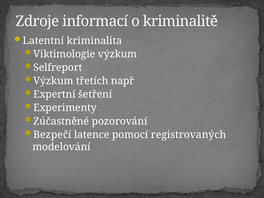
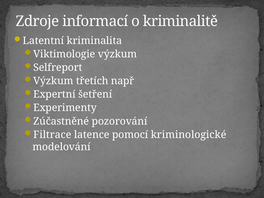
Bezpečí: Bezpečí -> Filtrace (52, 135)
registrovaných: registrovaných -> kriminologické (189, 135)
